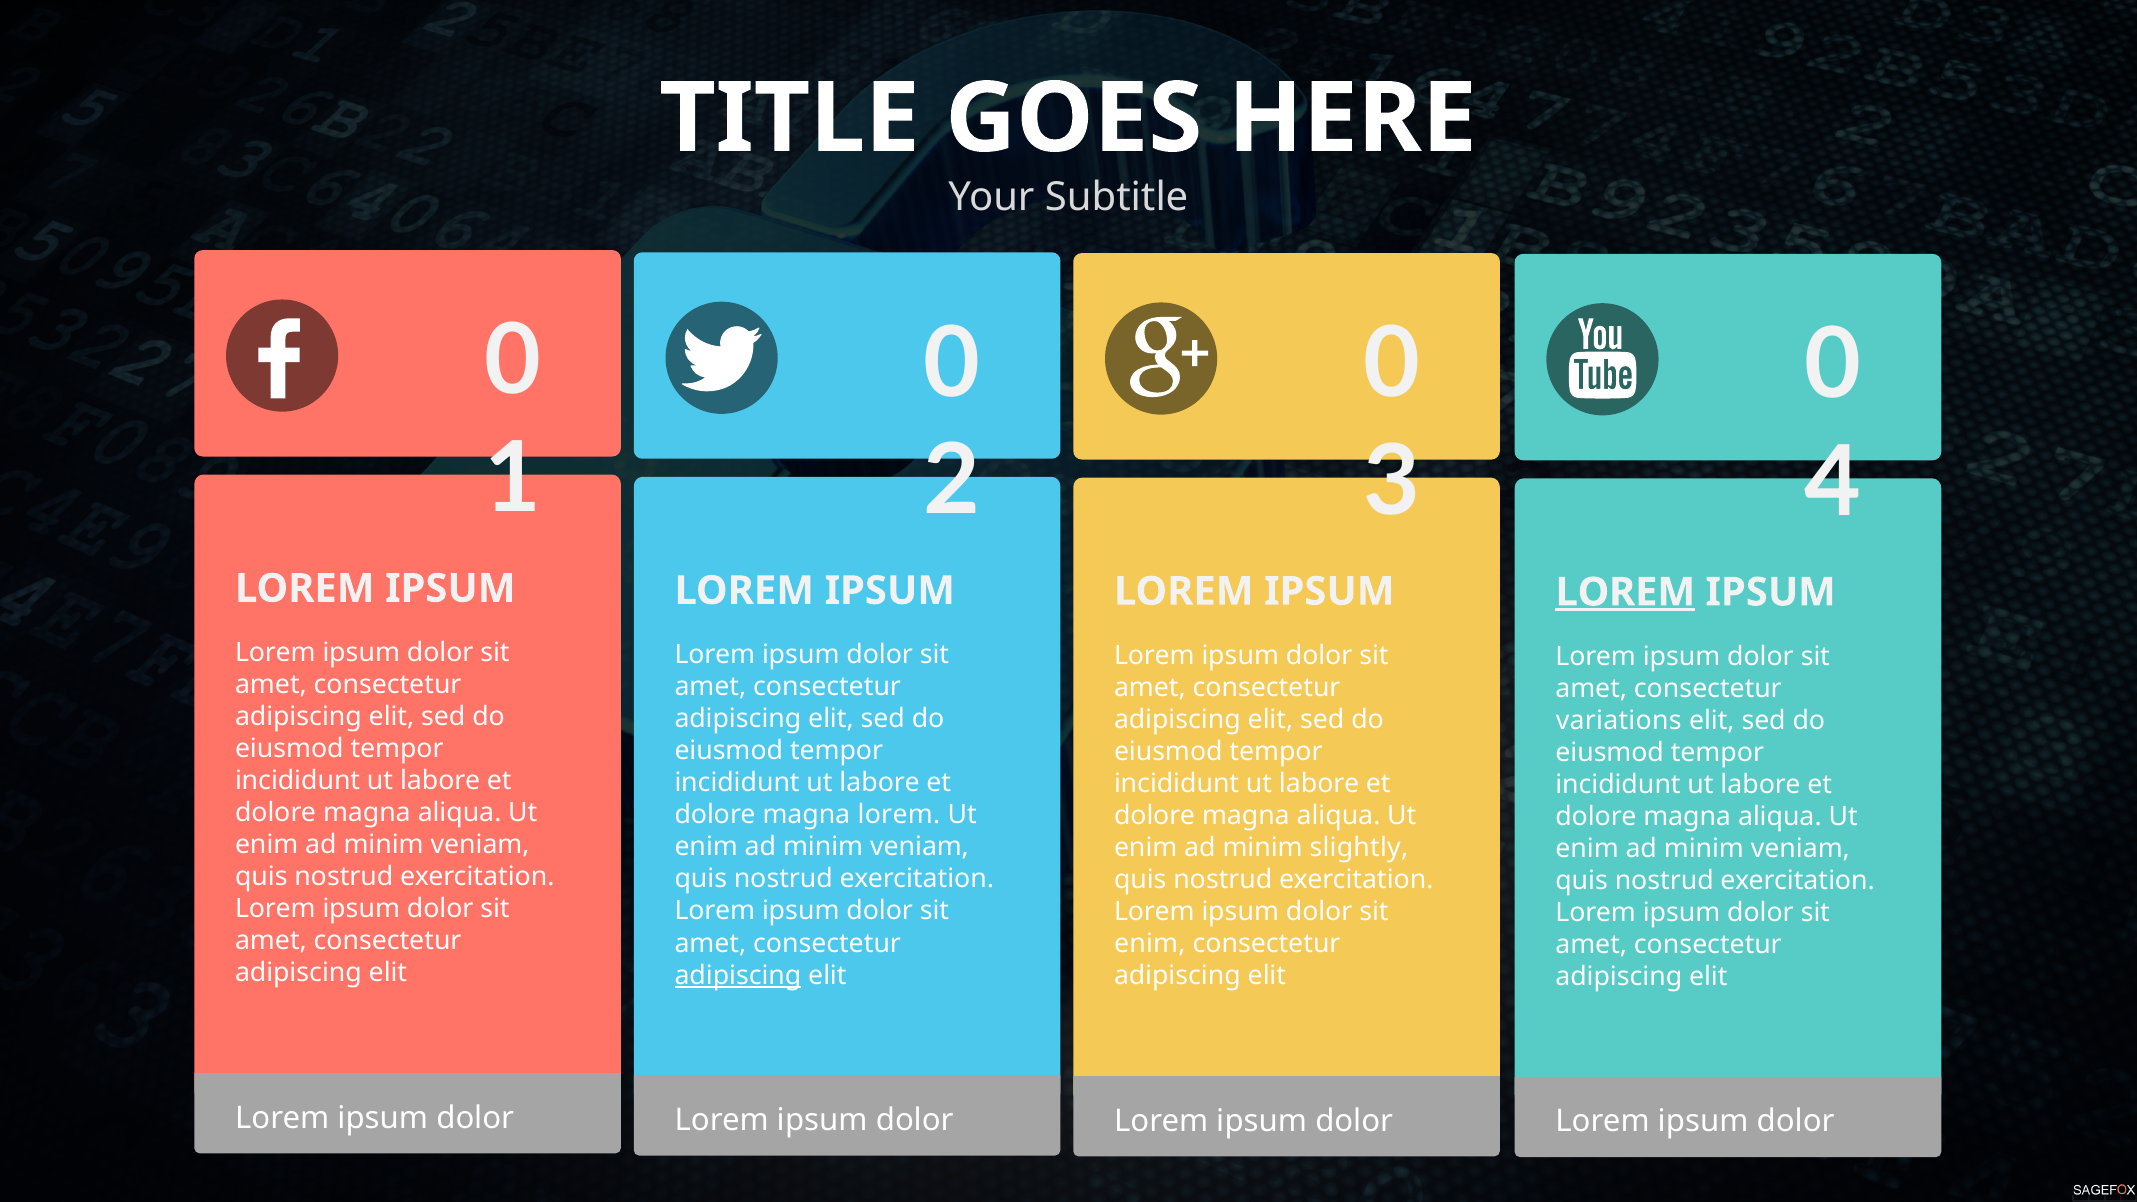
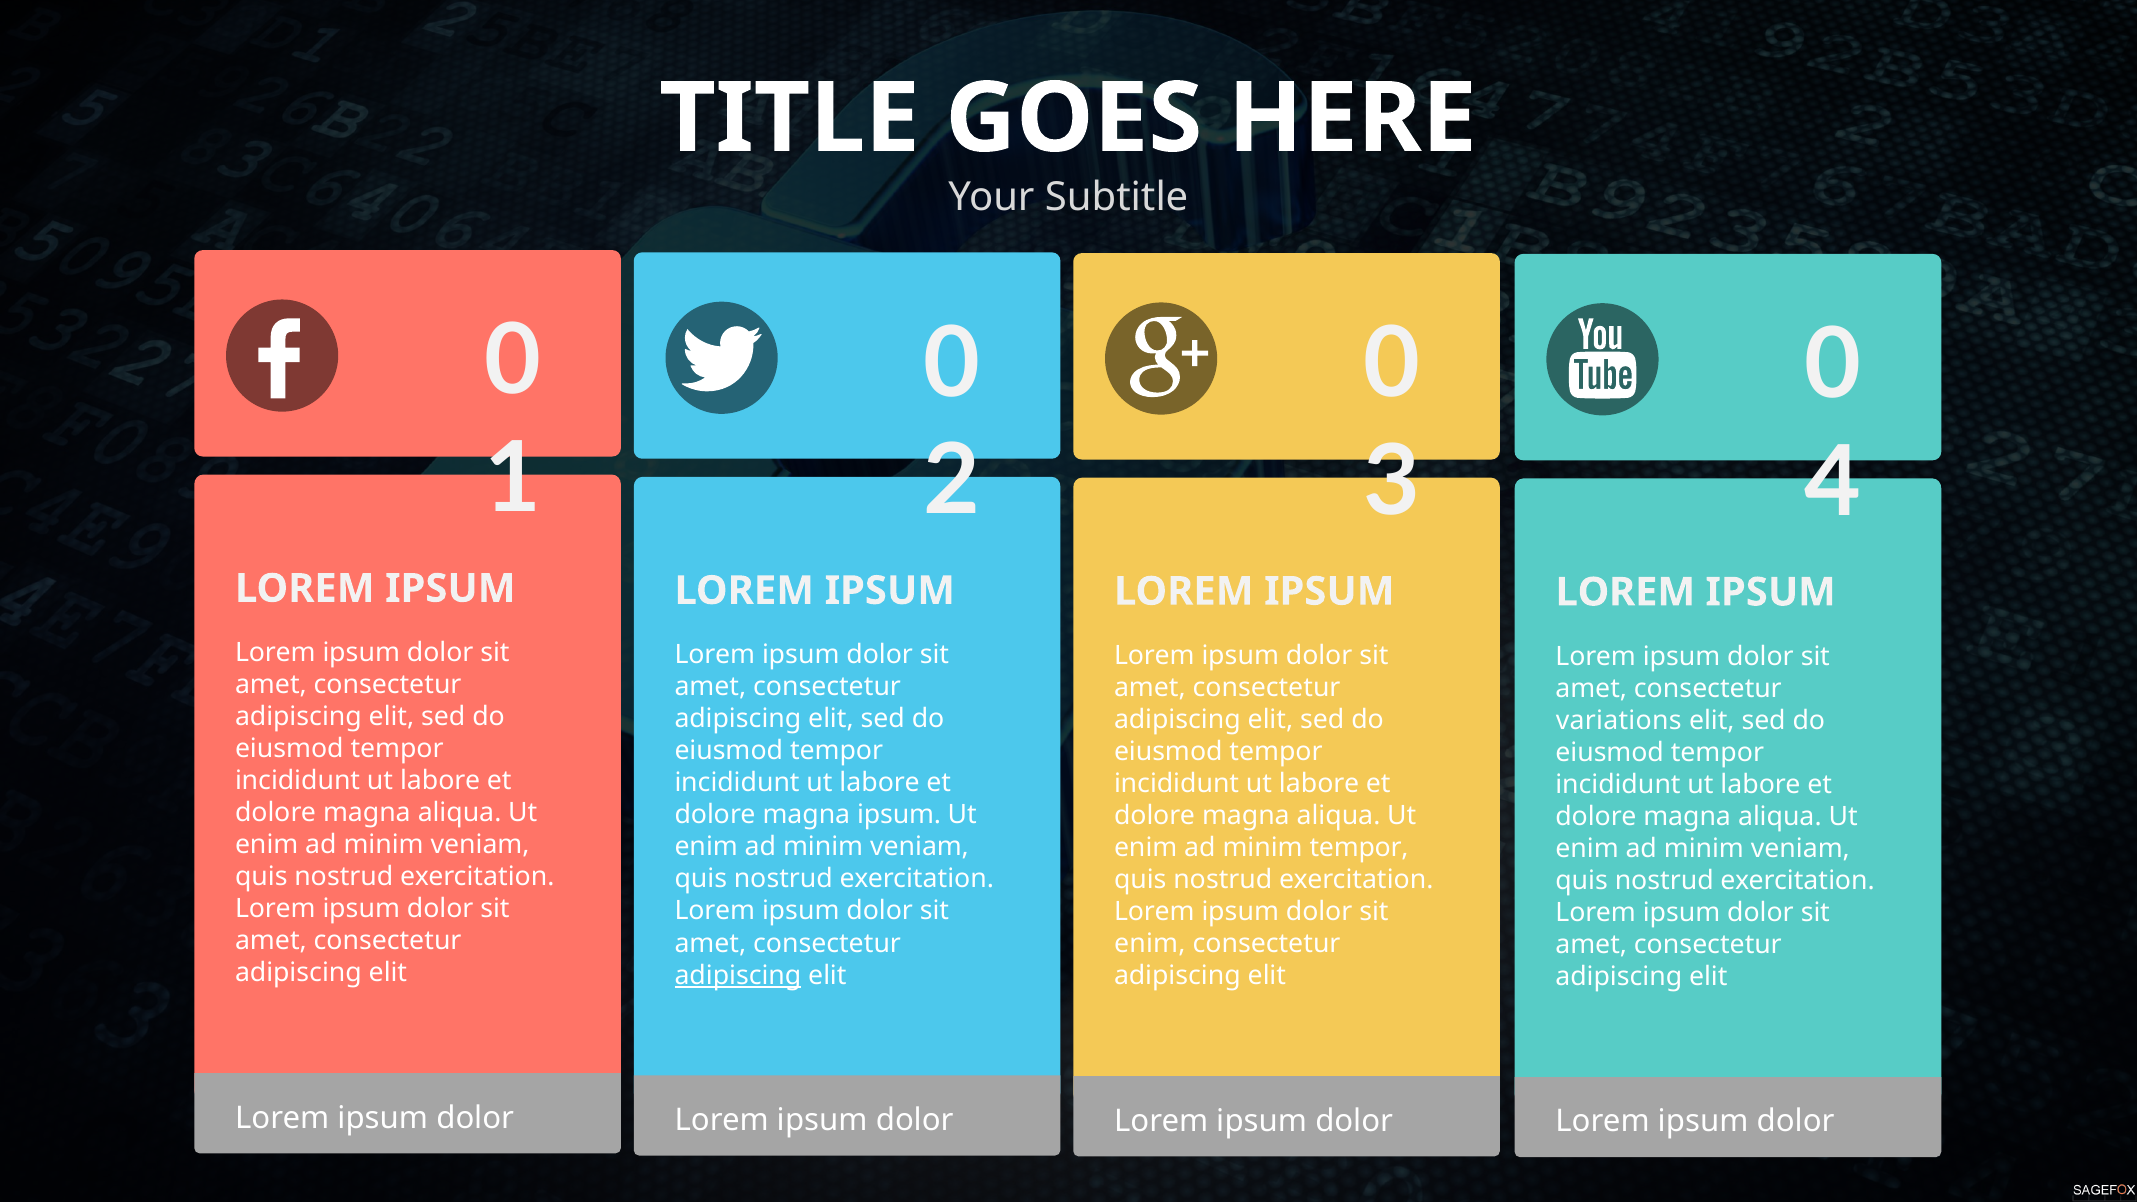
LOREM underline: present -> none (1625, 592)
magna lorem: lorem -> ipsum (899, 815)
minim slightly: slightly -> tempor (1359, 848)
